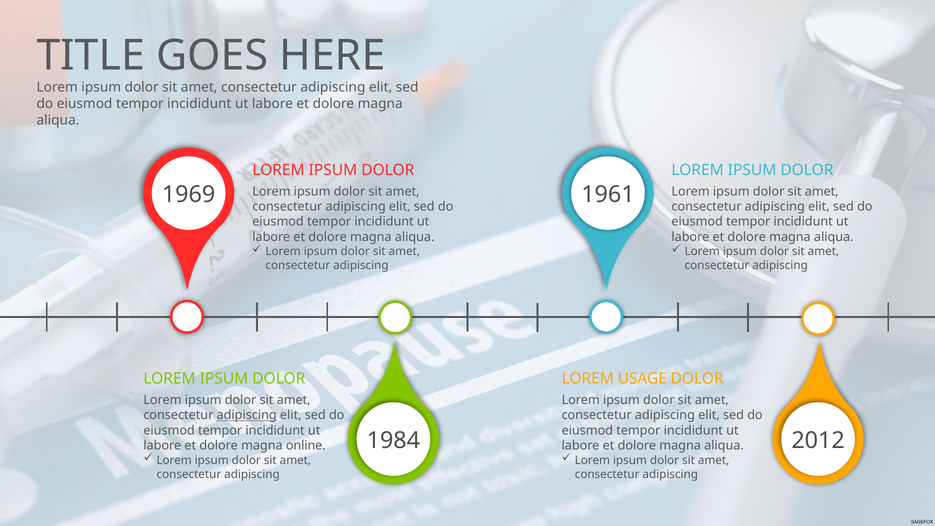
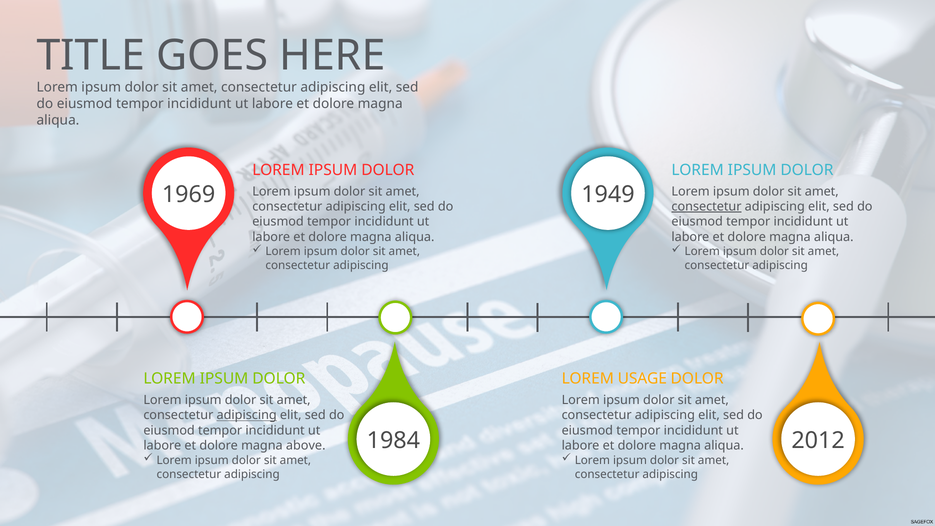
1961: 1961 -> 1949 (608, 195)
consectetur underline: none -> present (706, 207)
online: online -> above (306, 446)
